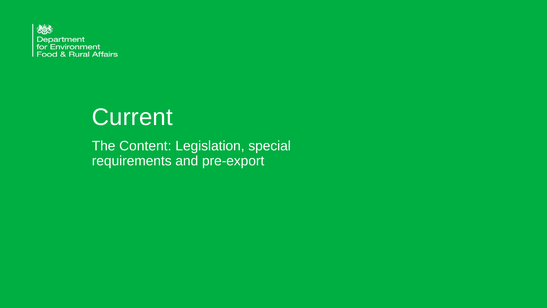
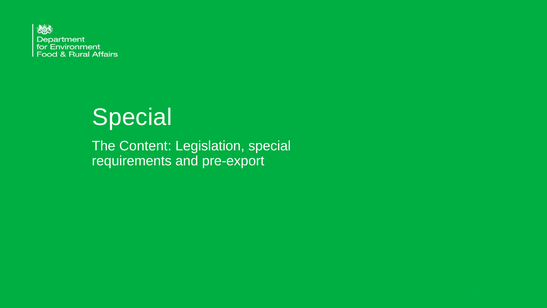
Current: Current -> Special (132, 117)
